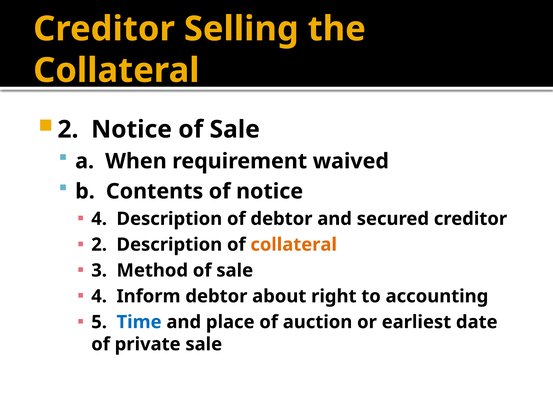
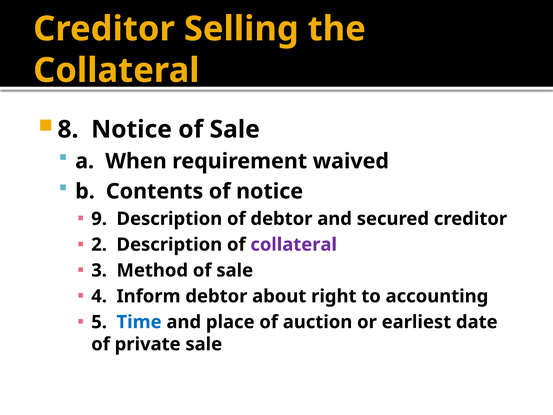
2: 2 -> 8 (68, 129)
4: 4 -> 9 (99, 219)
collateral colour: orange -> purple (294, 244)
